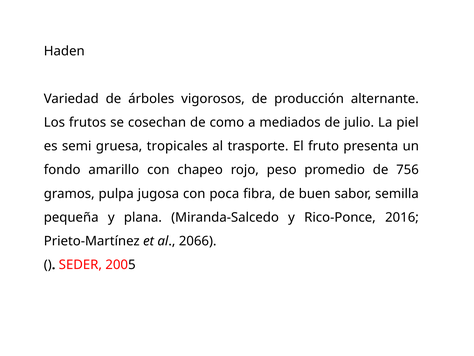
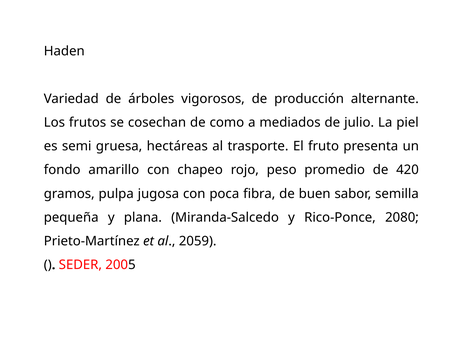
tropicales: tropicales -> hectáreas (177, 146)
756: 756 -> 420 (407, 170)
2016: 2016 -> 2080 (402, 217)
2066: 2066 -> 2059 (198, 241)
